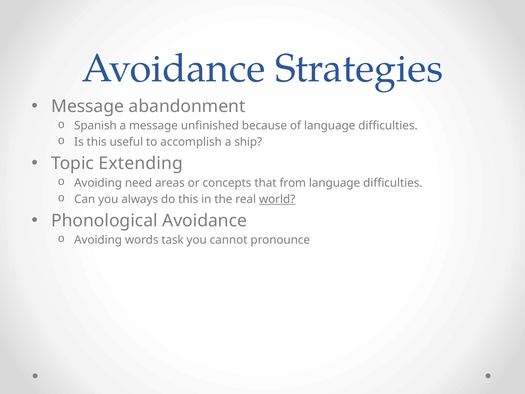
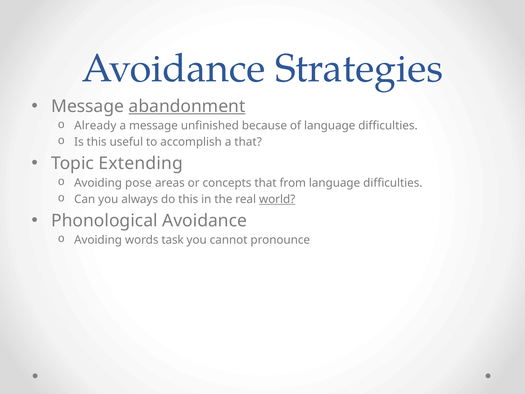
abandonment underline: none -> present (187, 106)
Spanish: Spanish -> Already (95, 126)
a ship: ship -> that (248, 142)
need: need -> pose (138, 183)
